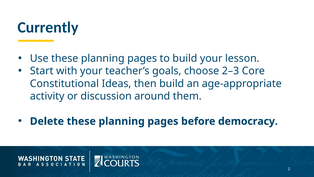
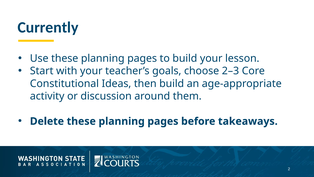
democracy: democracy -> takeaways (248, 121)
